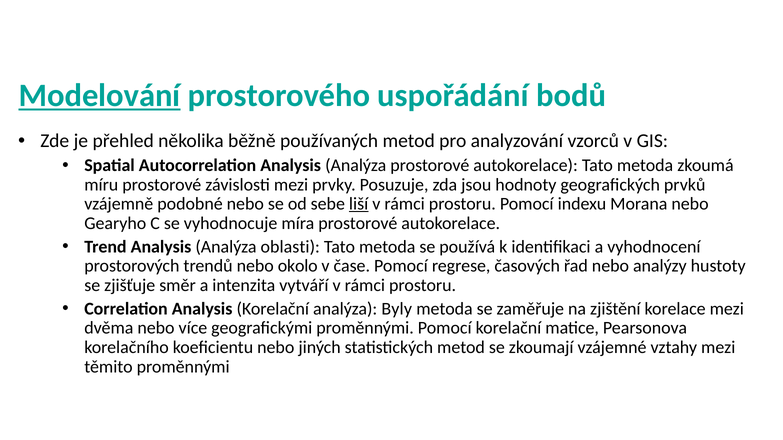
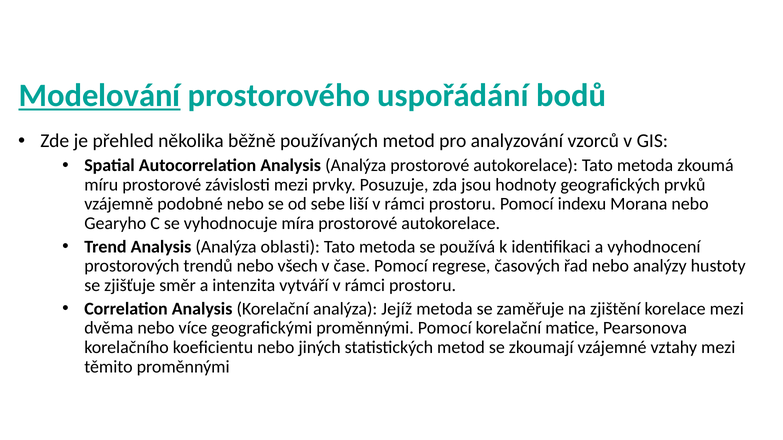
liší underline: present -> none (359, 204)
okolo: okolo -> všech (298, 266)
Byly: Byly -> Jejíž (397, 309)
